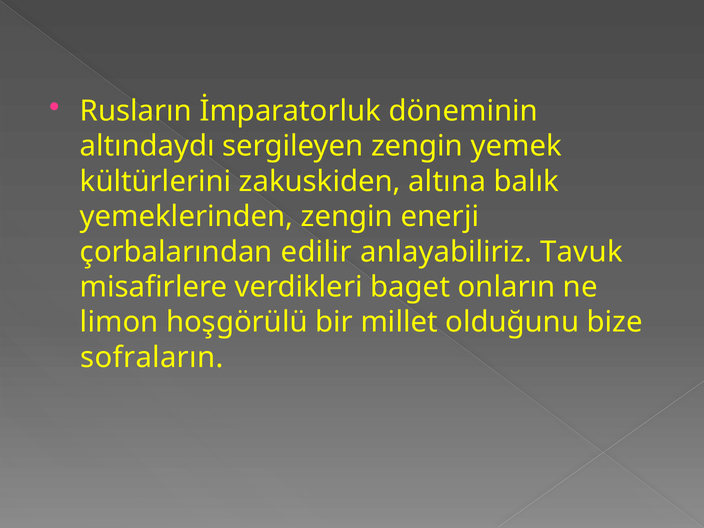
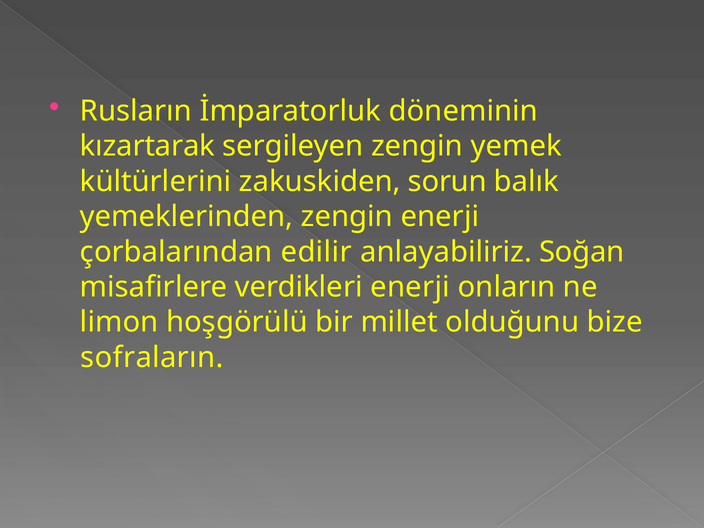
altındaydı: altındaydı -> kızartarak (147, 146)
altına: altına -> sorun (447, 182)
Tavuk: Tavuk -> Soğan (582, 252)
verdikleri baget: baget -> enerji (410, 287)
